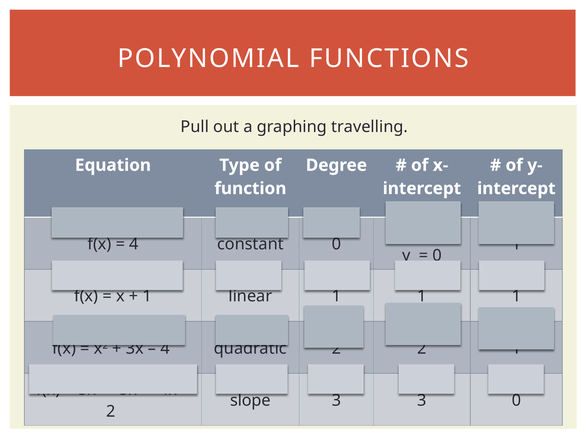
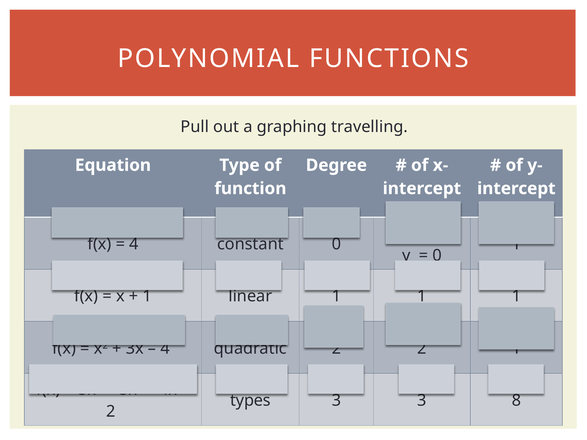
slope: slope -> types (250, 401)
3 0: 0 -> 8 (516, 401)
